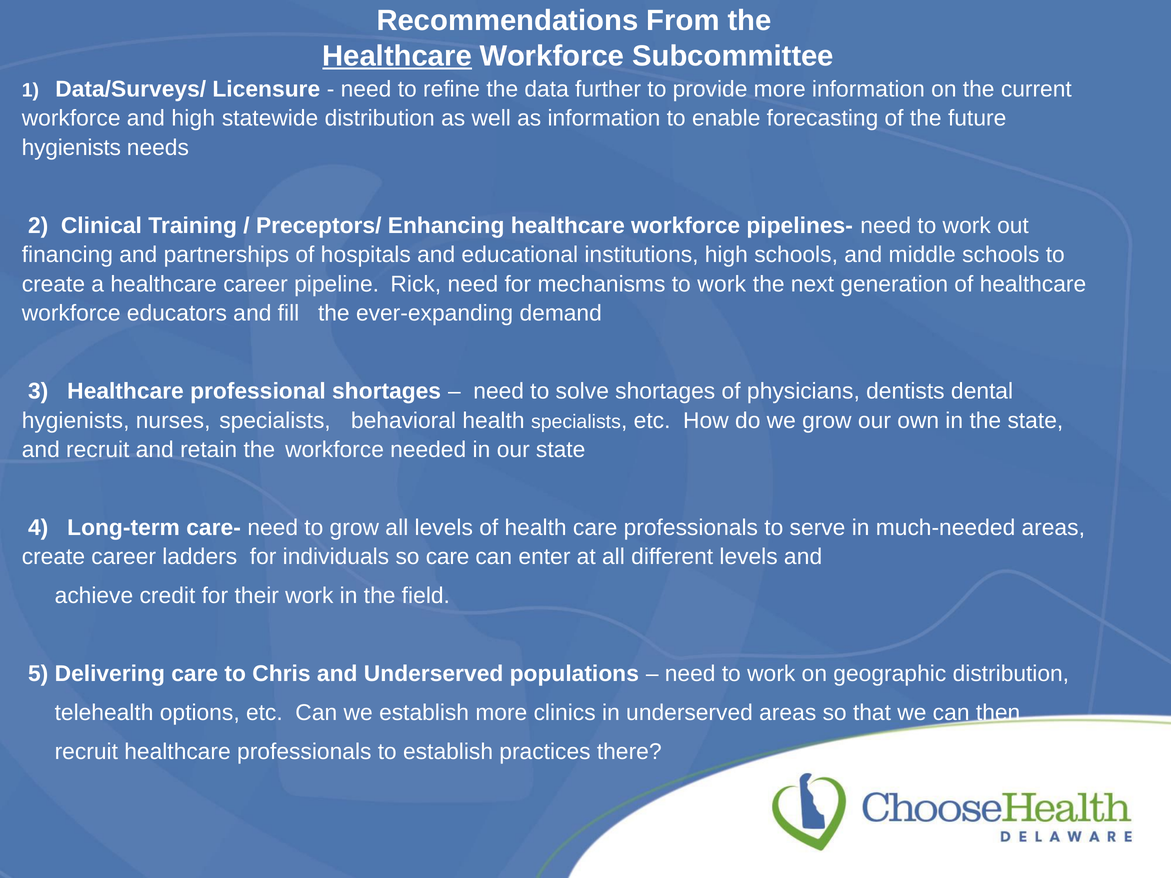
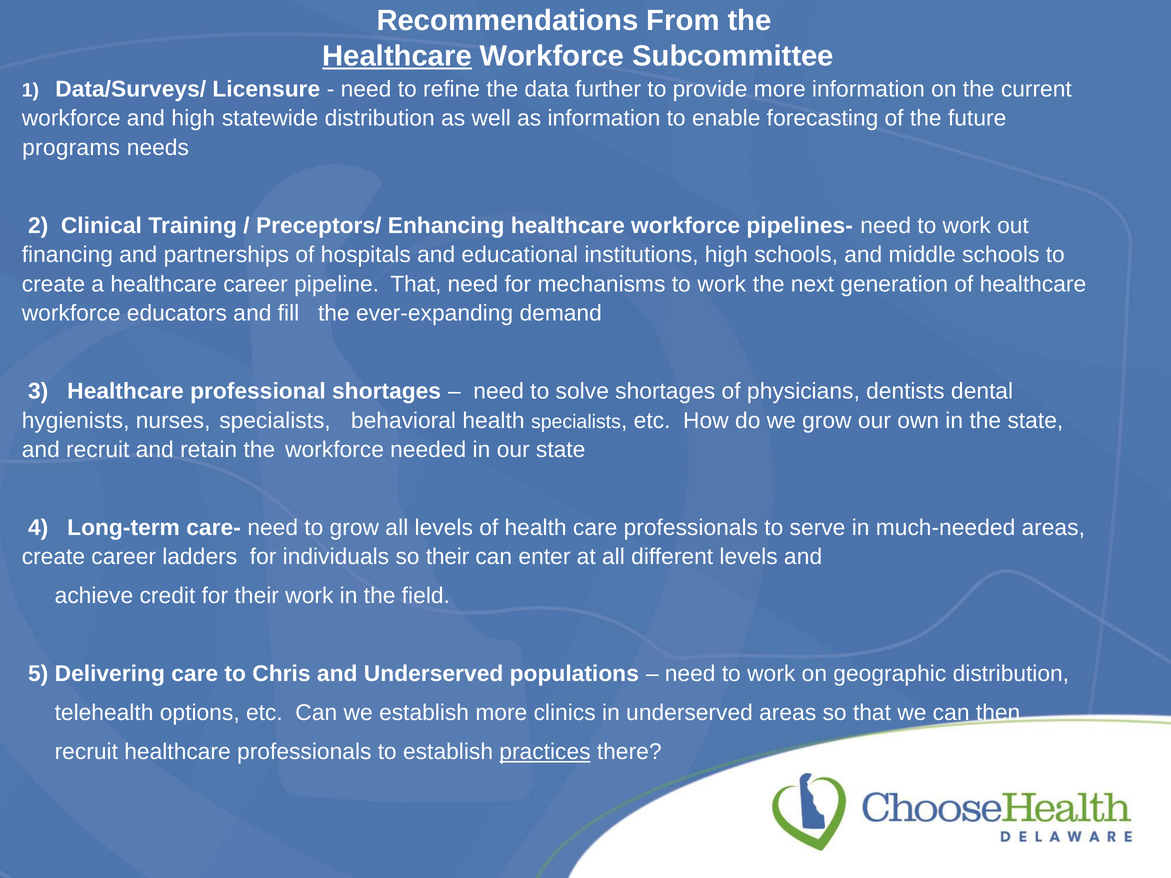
hygienists: hygienists -> programs (71, 148)
pipeline Rick: Rick -> That (416, 284)
so care: care -> their (448, 557)
practices underline: none -> present (545, 752)
